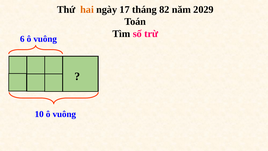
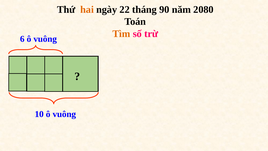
17: 17 -> 22 (125, 10)
82: 82 -> 90 (164, 10)
2029: 2029 -> 2080 (203, 10)
Tìm colour: black -> orange (121, 34)
